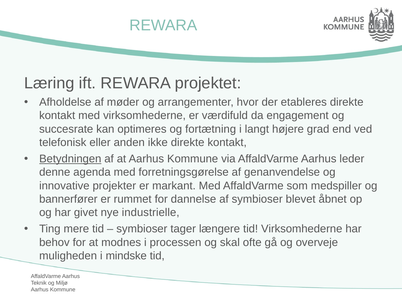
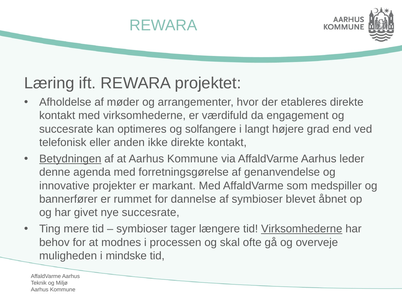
fortætning: fortætning -> solfangere (211, 129)
nye industrielle: industrielle -> succesrate (151, 213)
Virksomhederne underline: none -> present (302, 229)
